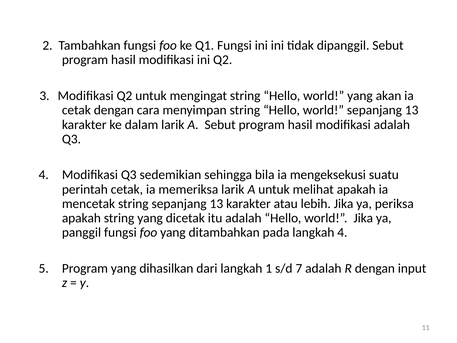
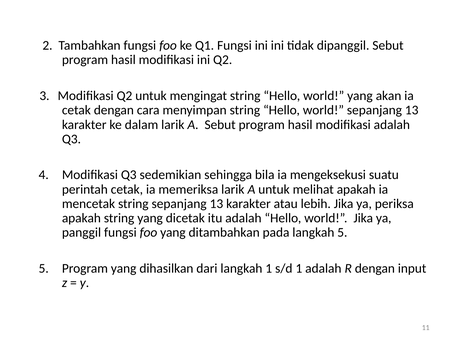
langkah 4: 4 -> 5 (342, 232)
s/d 7: 7 -> 1 (299, 268)
